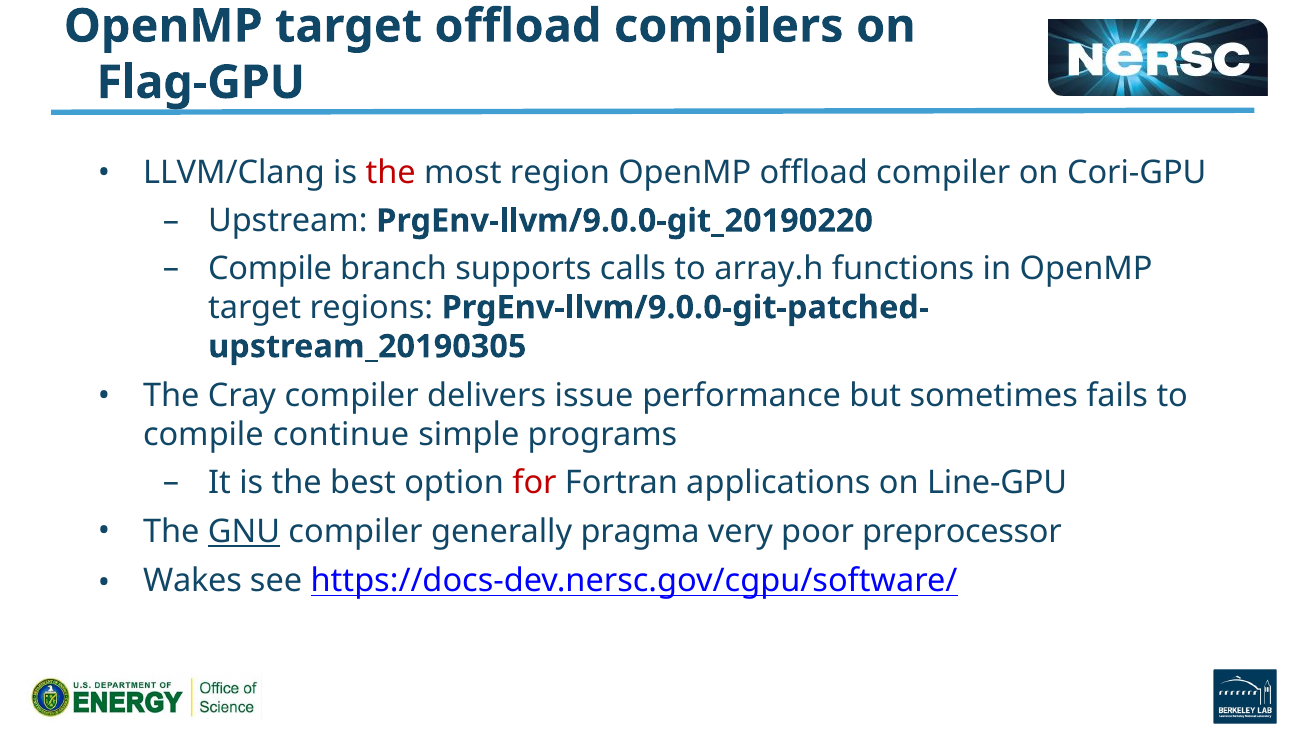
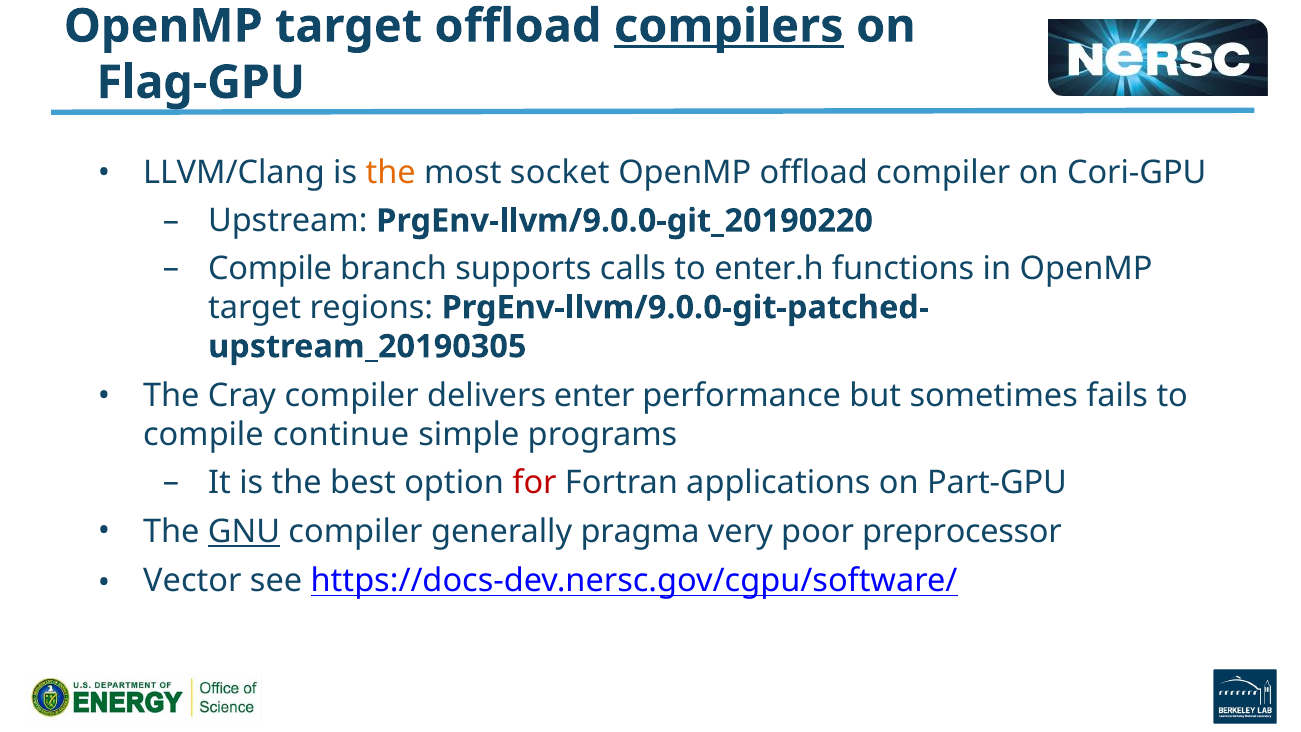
compilers underline: none -> present (729, 26)
the colour: red -> orange (391, 173)
region: region -> socket (560, 173)
array.h: array.h -> enter.h (769, 268)
issue: issue -> enter (594, 396)
Line-GPU: Line-GPU -> Part-GPU (997, 482)
Wakes: Wakes -> Vector (192, 581)
